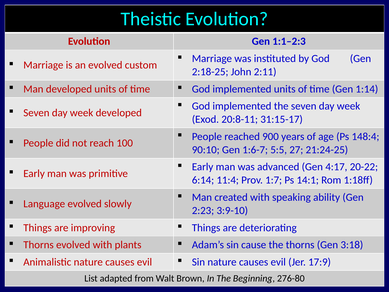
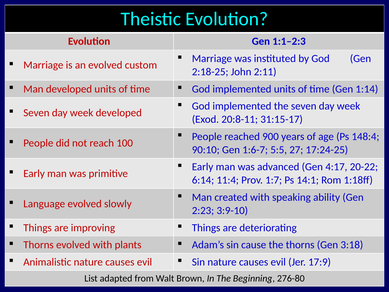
21:24-25: 21:24-25 -> 17:24-25 (327, 150)
